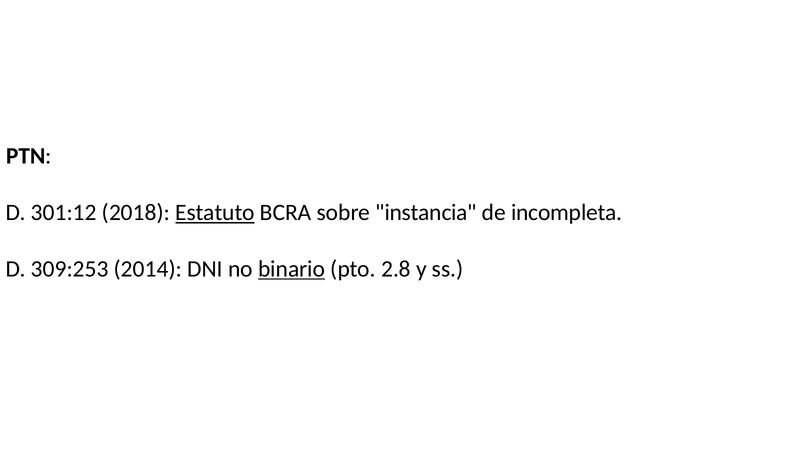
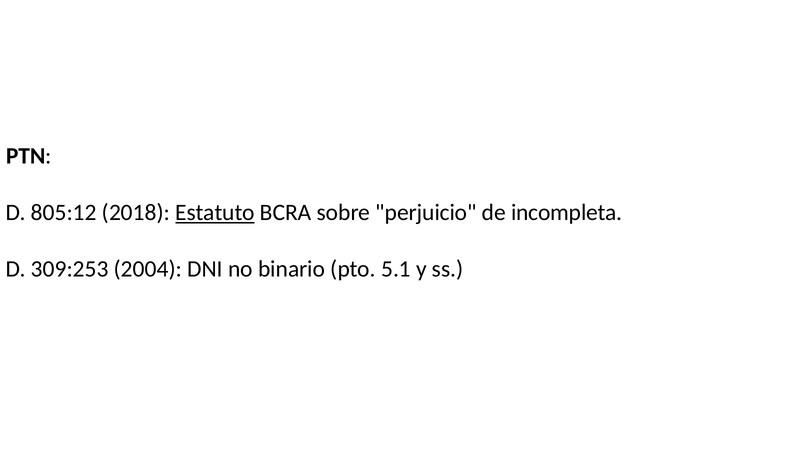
301:12: 301:12 -> 805:12 (64, 213)
instancia: instancia -> perjuicio (426, 213)
2014: 2014 -> 2004 (148, 269)
binario underline: present -> none (292, 269)
2.8: 2.8 -> 5.1 (396, 269)
